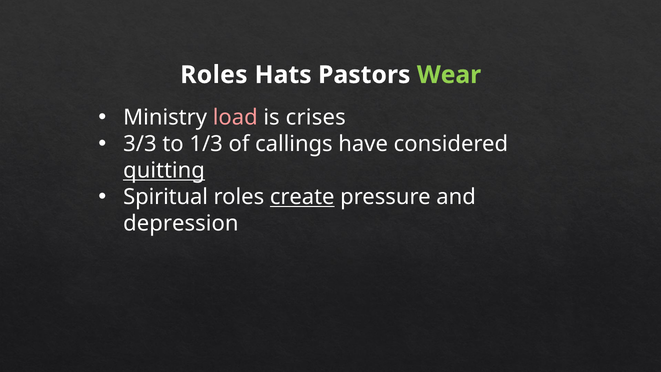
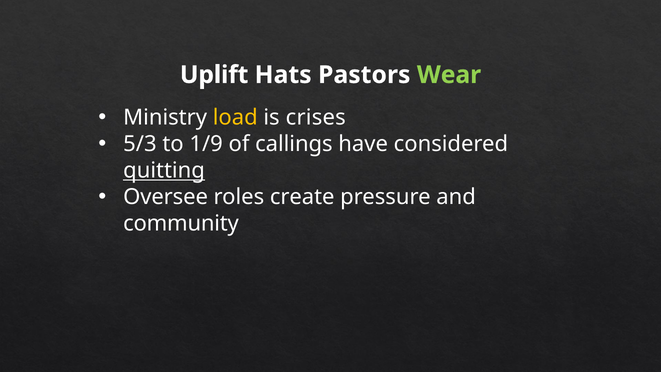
Roles: Roles -> Uplift (214, 75)
load colour: pink -> yellow (235, 118)
3/3: 3/3 -> 5/3 (140, 144)
1/3: 1/3 -> 1/9 (206, 144)
Spiritual: Spiritual -> Oversee (166, 197)
create underline: present -> none (302, 197)
depression: depression -> community (181, 223)
